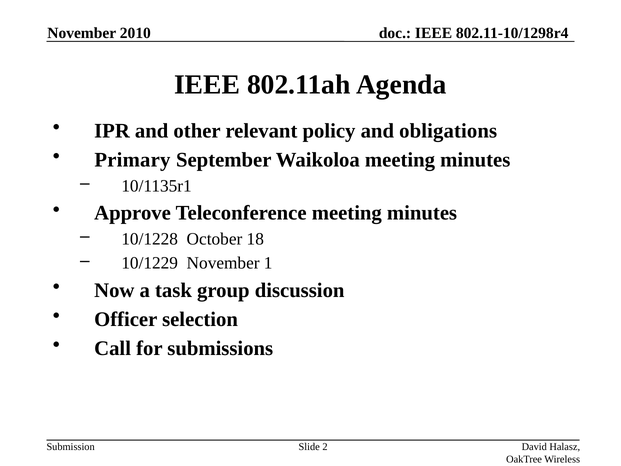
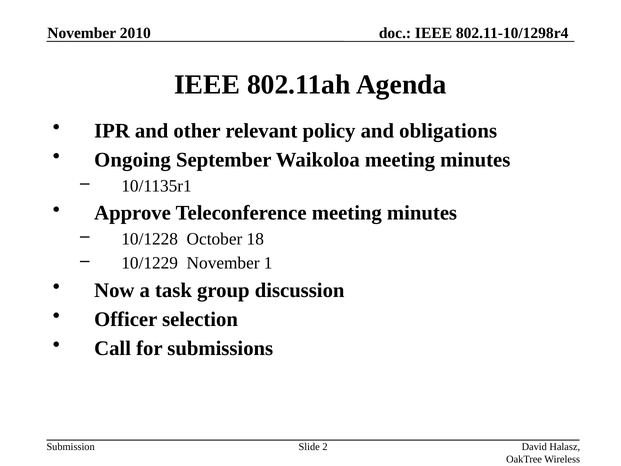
Primary: Primary -> Ongoing (133, 160)
